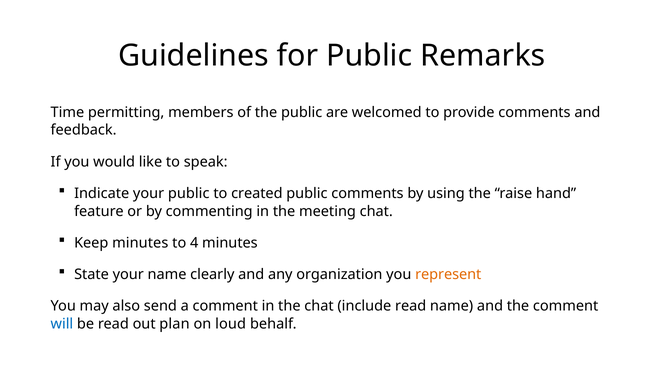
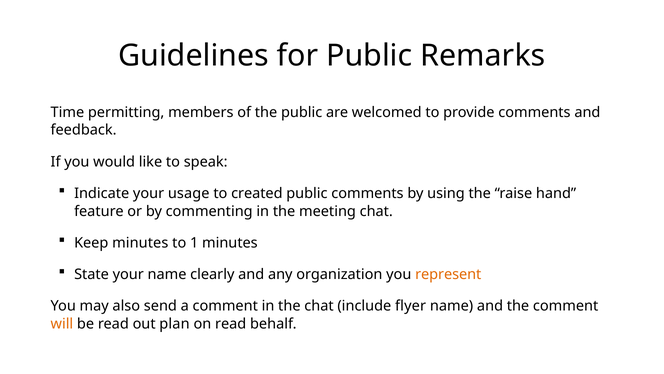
your public: public -> usage (189, 193)
4: 4 -> 1 (194, 242)
include read: read -> flyer (411, 306)
will colour: blue -> orange (62, 323)
on loud: loud -> read (231, 323)
